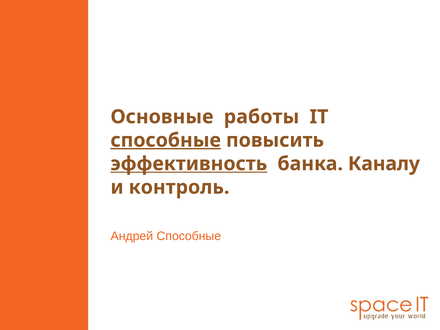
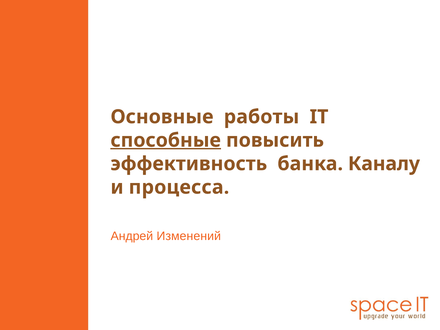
эффективность underline: present -> none (189, 164)
контроль: контроль -> процесса (179, 187)
Андрей Способные: Способные -> Изменений (189, 236)
